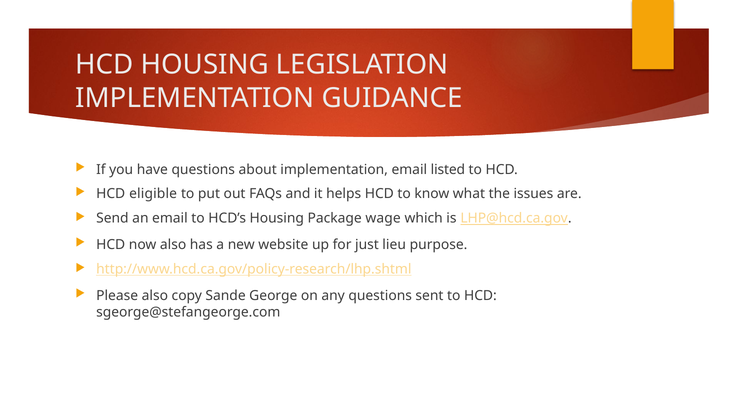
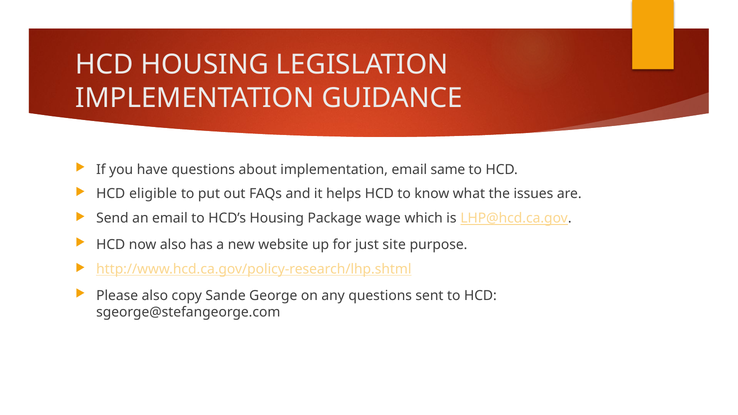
listed: listed -> same (448, 170)
lieu: lieu -> site (394, 245)
